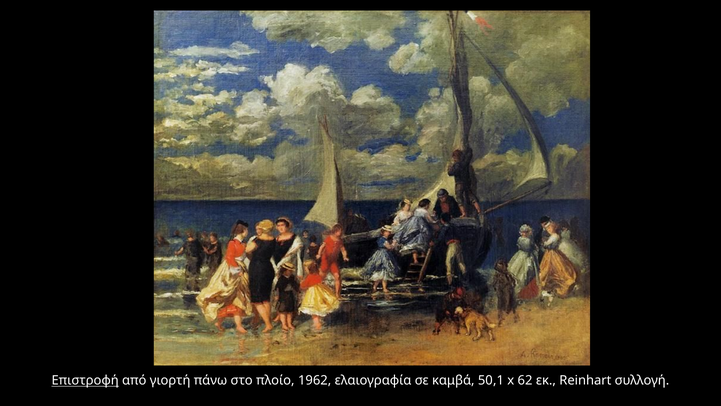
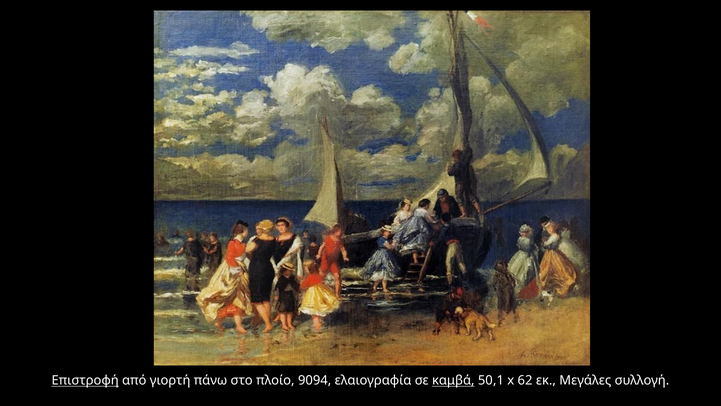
1962: 1962 -> 9094 (315, 380)
καμβά underline: none -> present (453, 380)
Reinhart: Reinhart -> Μεγάλες (585, 380)
